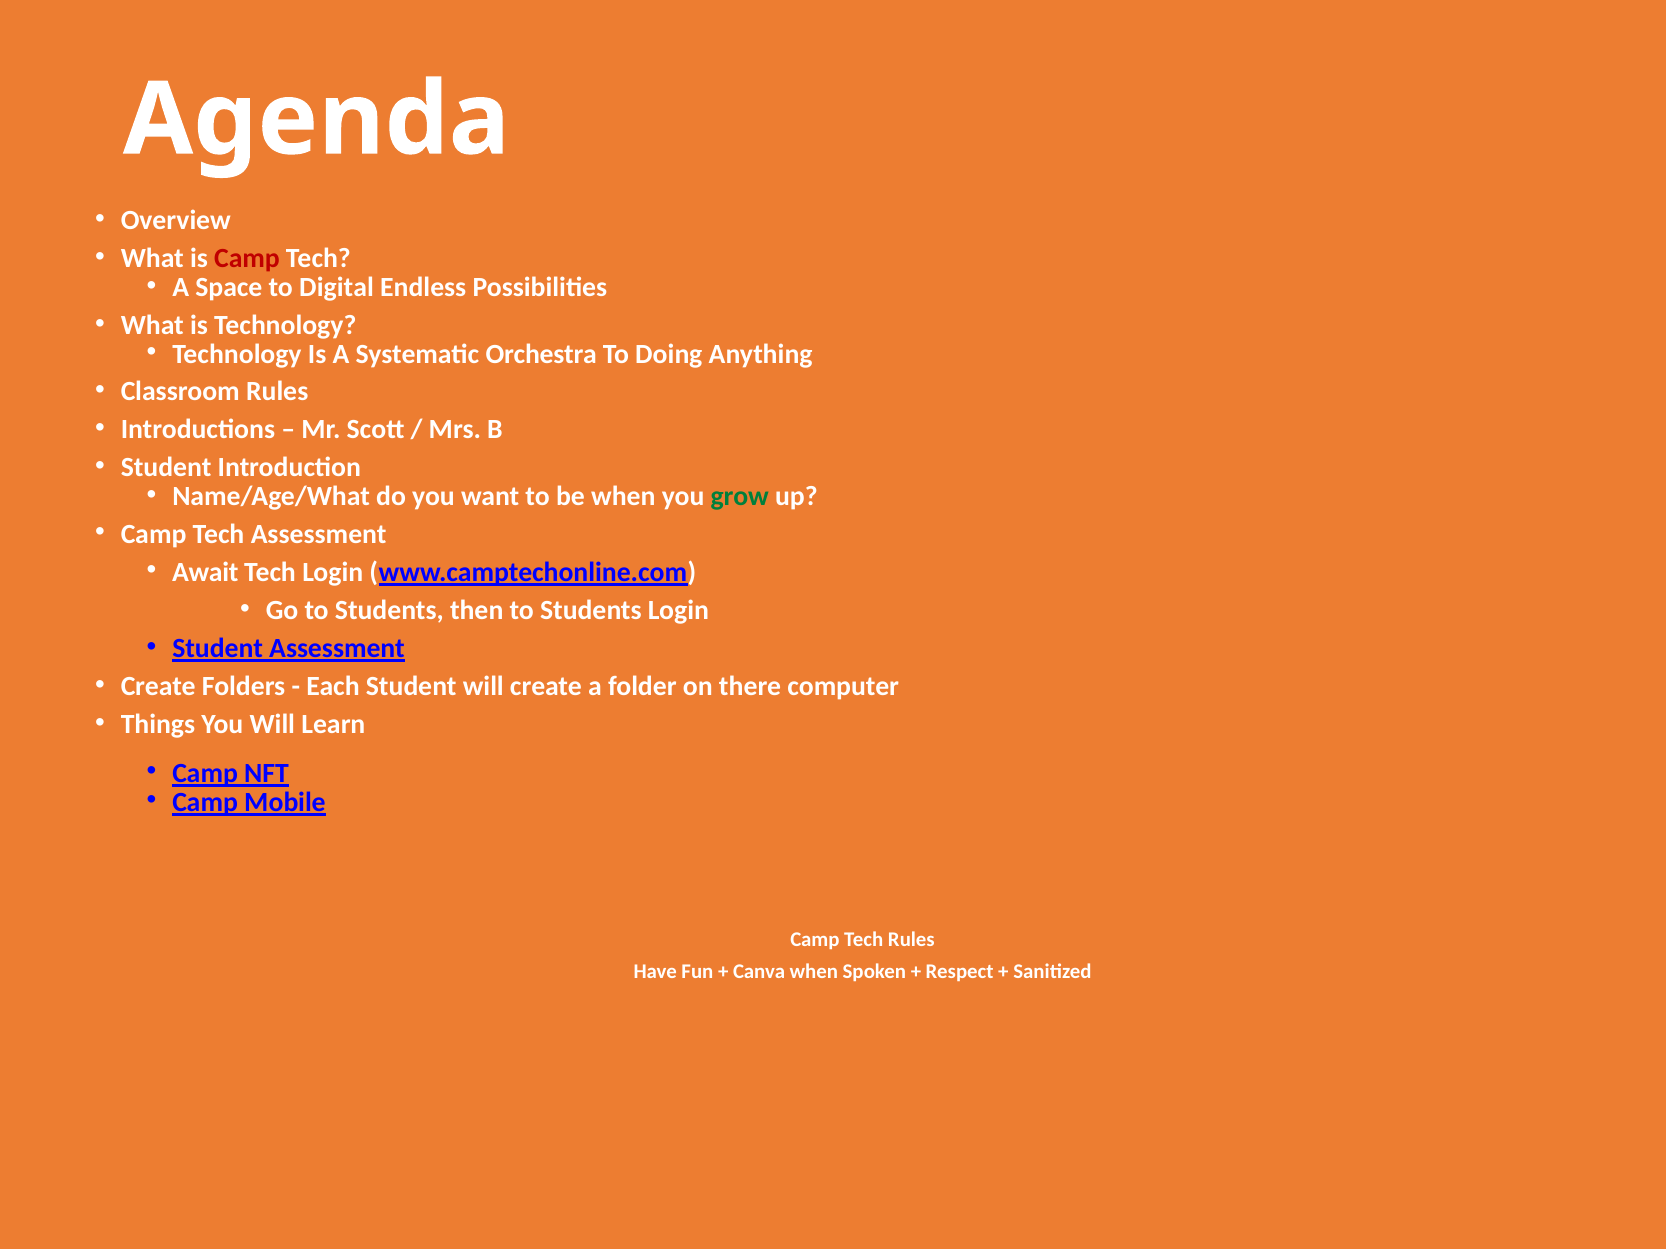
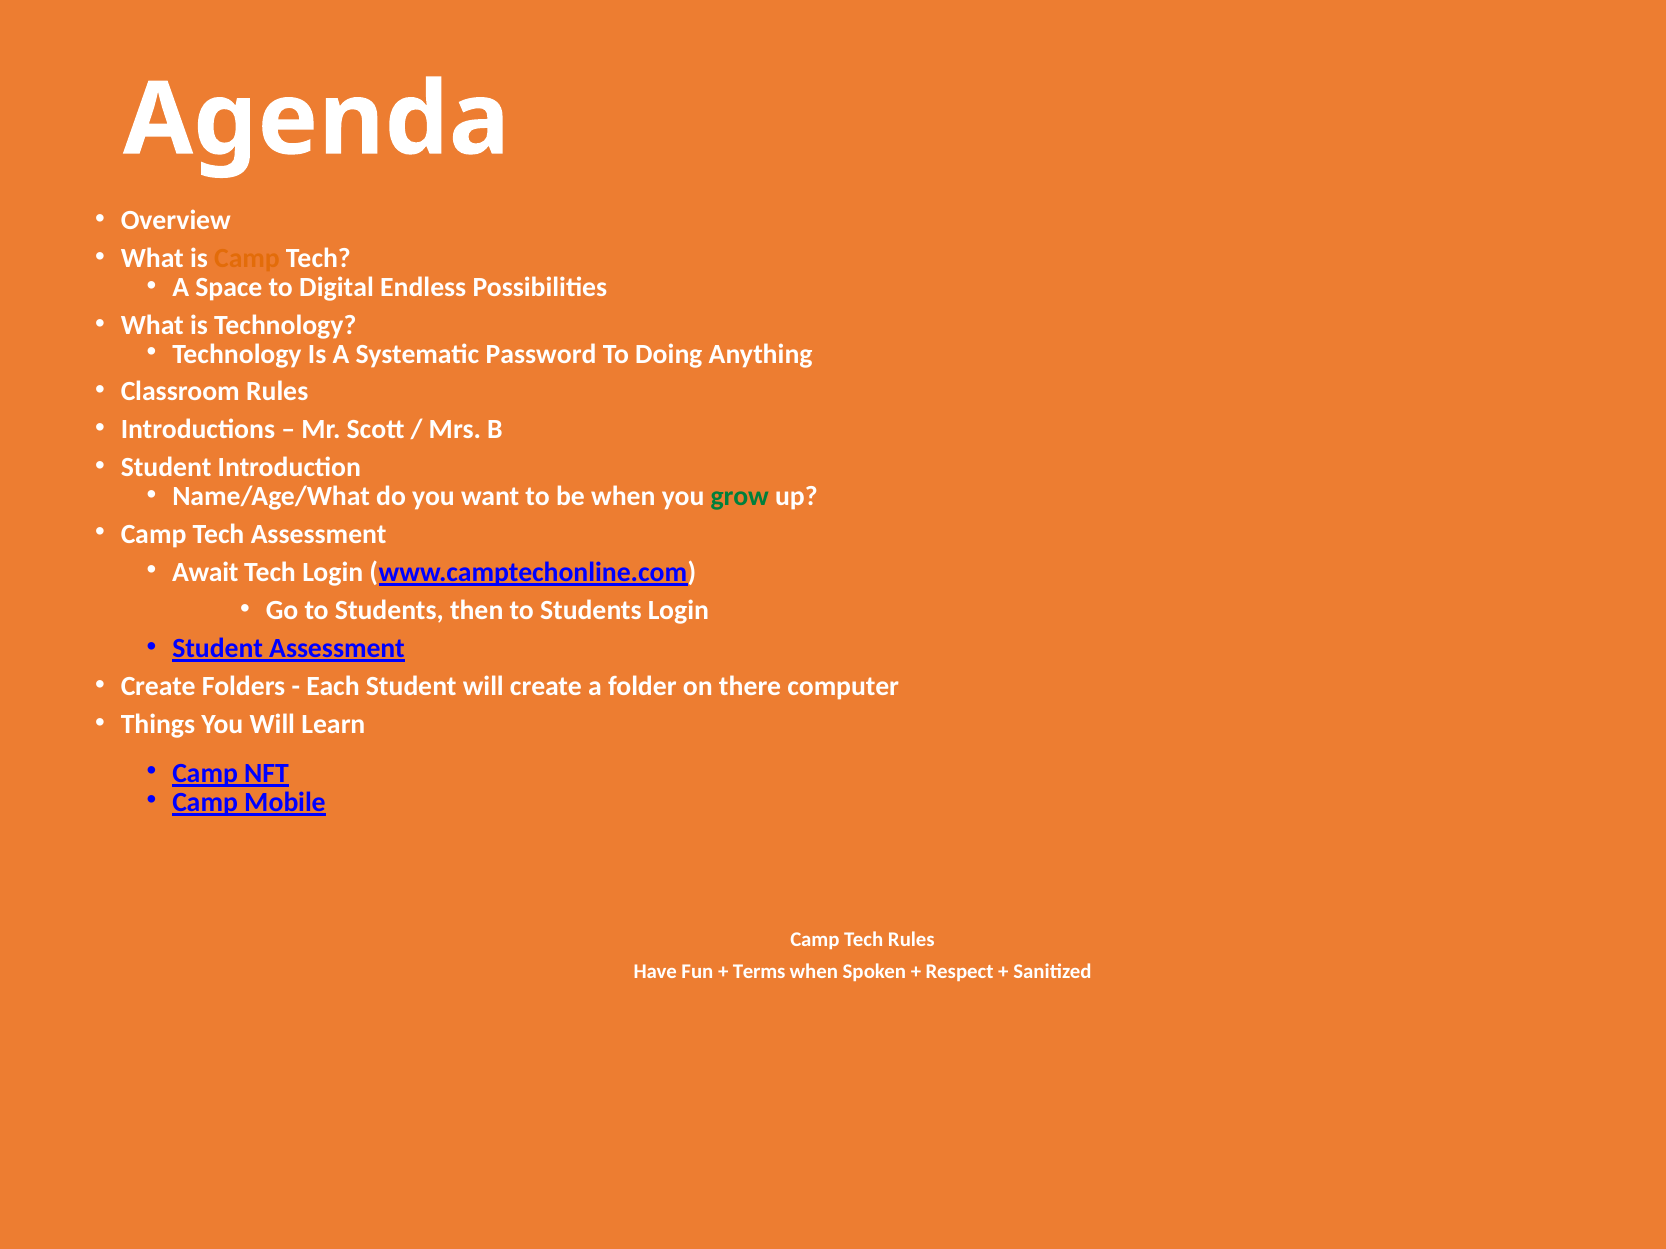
Camp colour: red -> orange (247, 259)
Orchestra: Orchestra -> Password (541, 354)
Canva: Canva -> Terms (759, 972)
